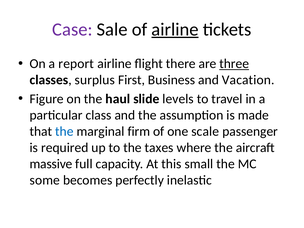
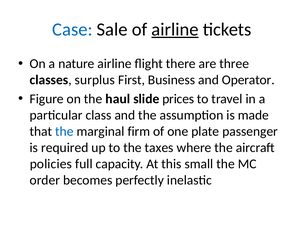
Case colour: purple -> blue (72, 29)
report: report -> nature (76, 64)
three underline: present -> none (234, 64)
Vacation: Vacation -> Operator (248, 80)
levels: levels -> prices (178, 99)
scale: scale -> plate (205, 131)
massive: massive -> policies (51, 164)
some: some -> order (45, 180)
